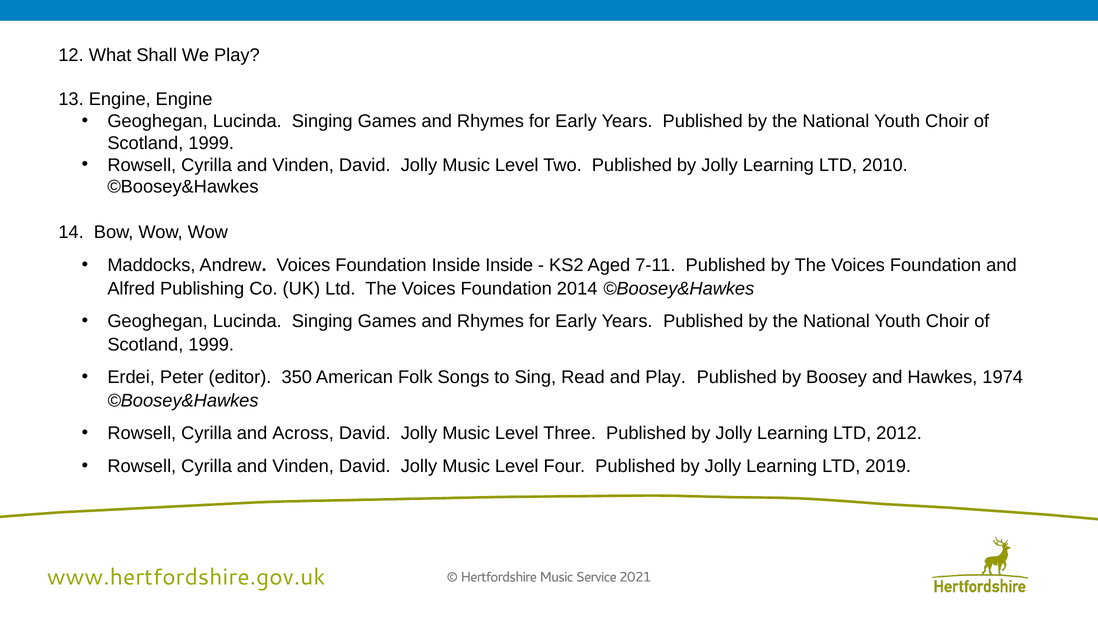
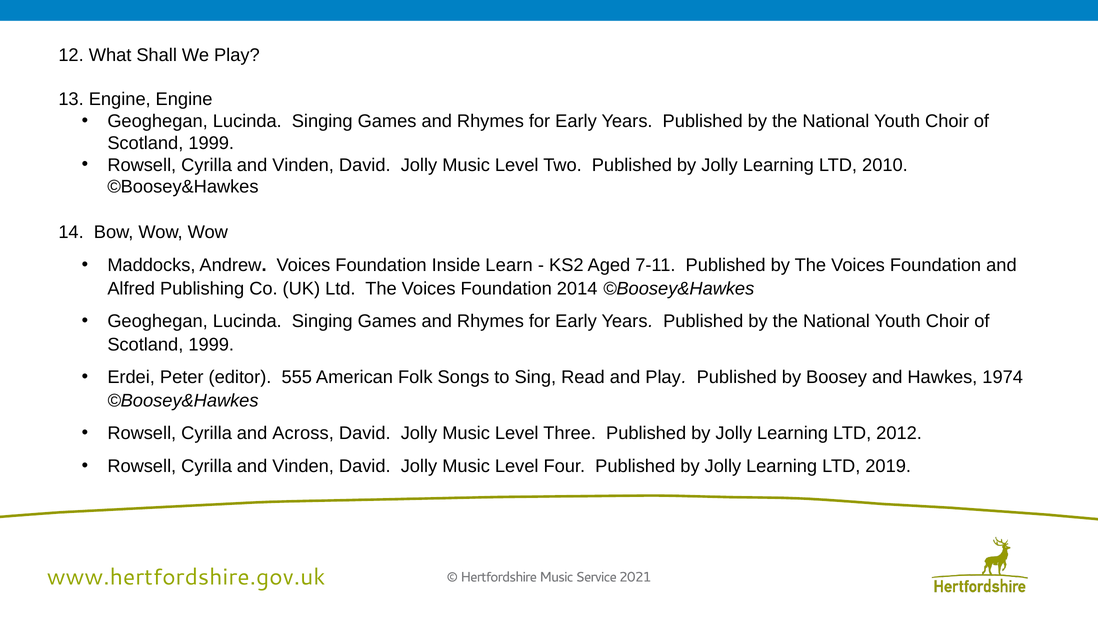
Inside Inside: Inside -> Learn (509, 265)
350: 350 -> 555 (297, 377)
